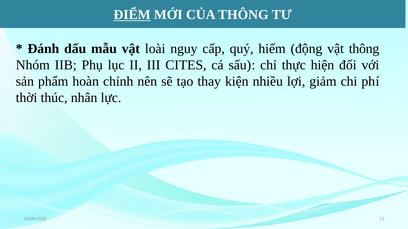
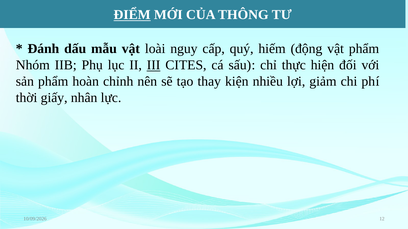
vật thông: thông -> phẩm (364, 49)
III underline: none -> present (154, 65)
thúc: thúc -> giấy (54, 98)
